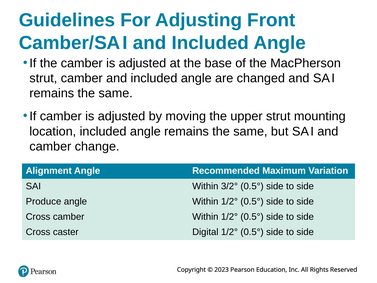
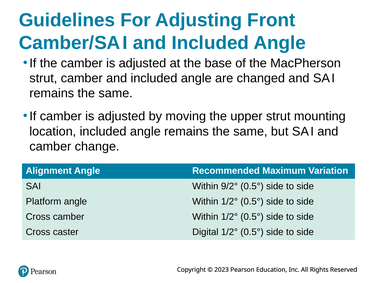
3/2°: 3/2° -> 9/2° (229, 186)
Produce: Produce -> Platform (44, 201)
